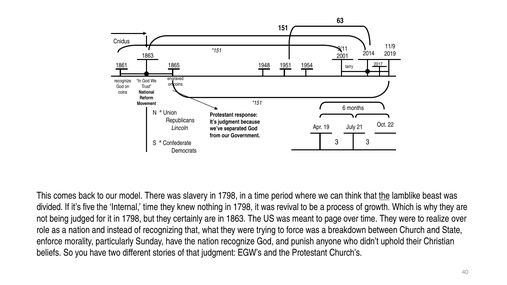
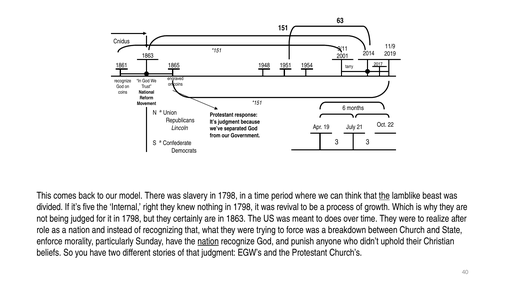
Internal time: time -> right (151, 207)
page: page -> does (333, 219)
realize over: over -> after (459, 219)
nation underline: none -> present (208, 242)
